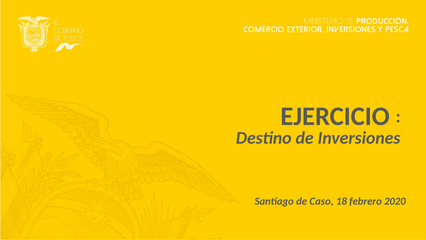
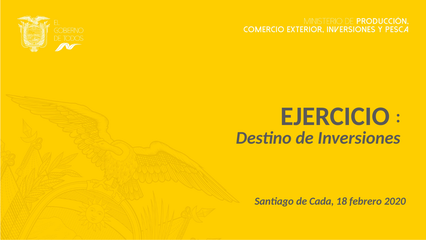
Caso: Caso -> Cada (322, 201)
